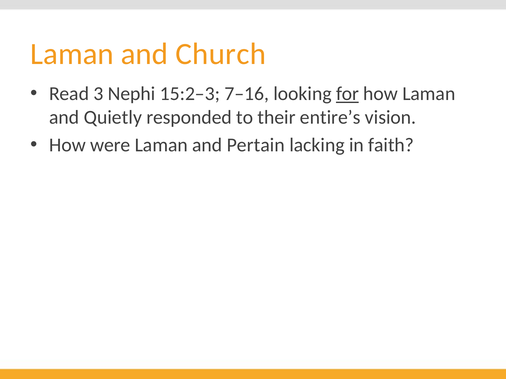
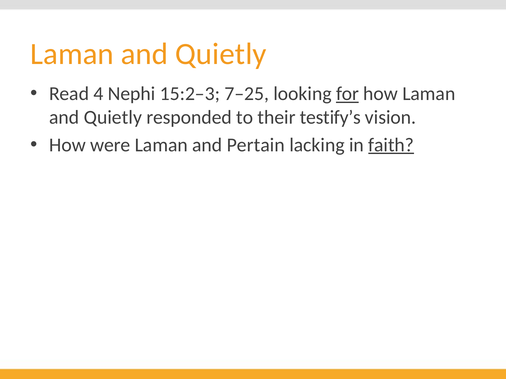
Church: Church -> Quietly (221, 54)
3: 3 -> 4 (98, 94)
7–16: 7–16 -> 7–25 (247, 94)
entire’s: entire’s -> testify’s (330, 118)
faith underline: none -> present (391, 145)
